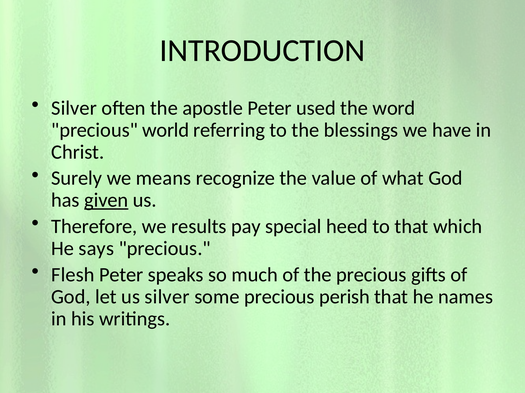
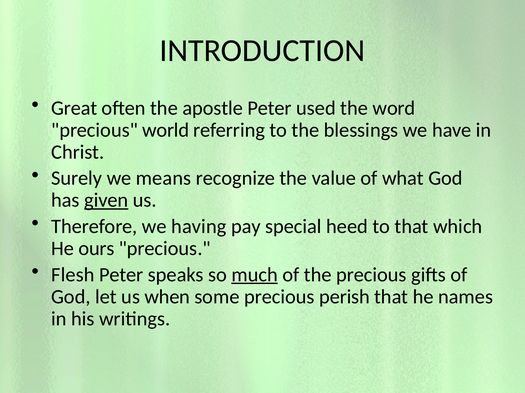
Silver: Silver -> Great (74, 108)
results: results -> having (199, 227)
says: says -> ours (96, 249)
much underline: none -> present (255, 275)
us silver: silver -> when (167, 297)
